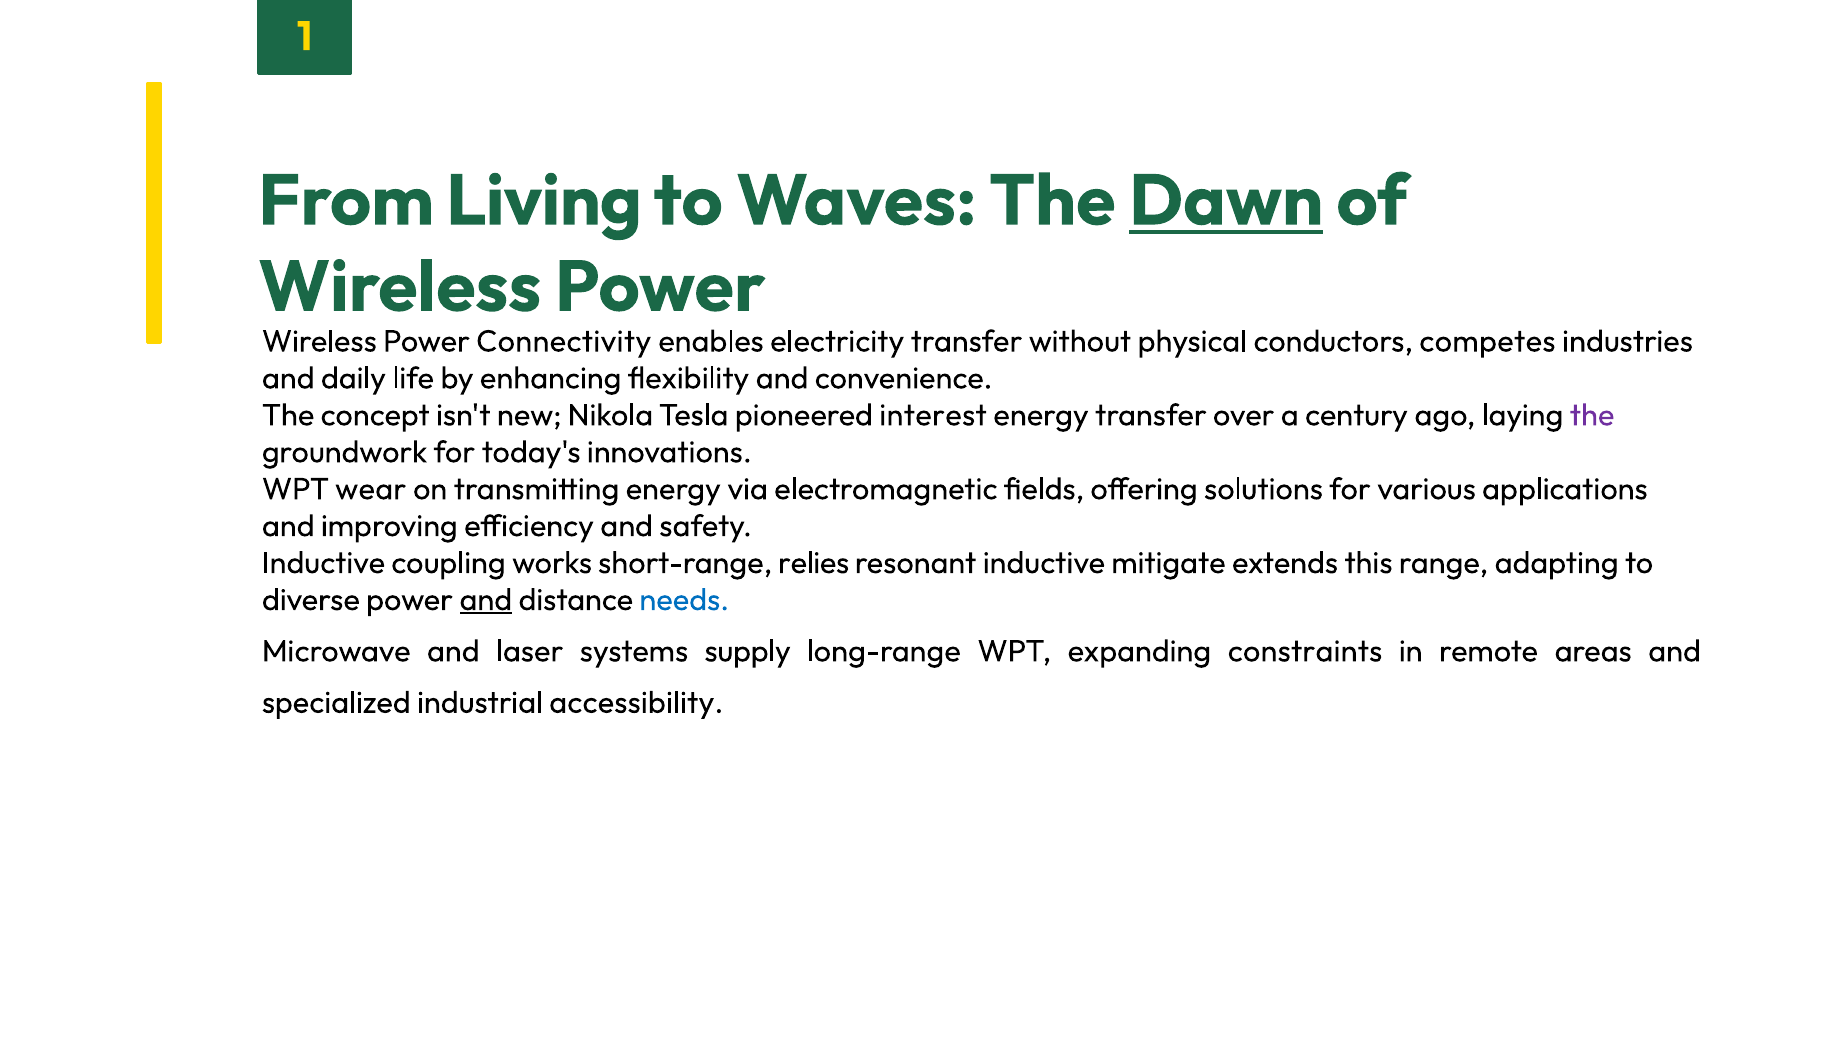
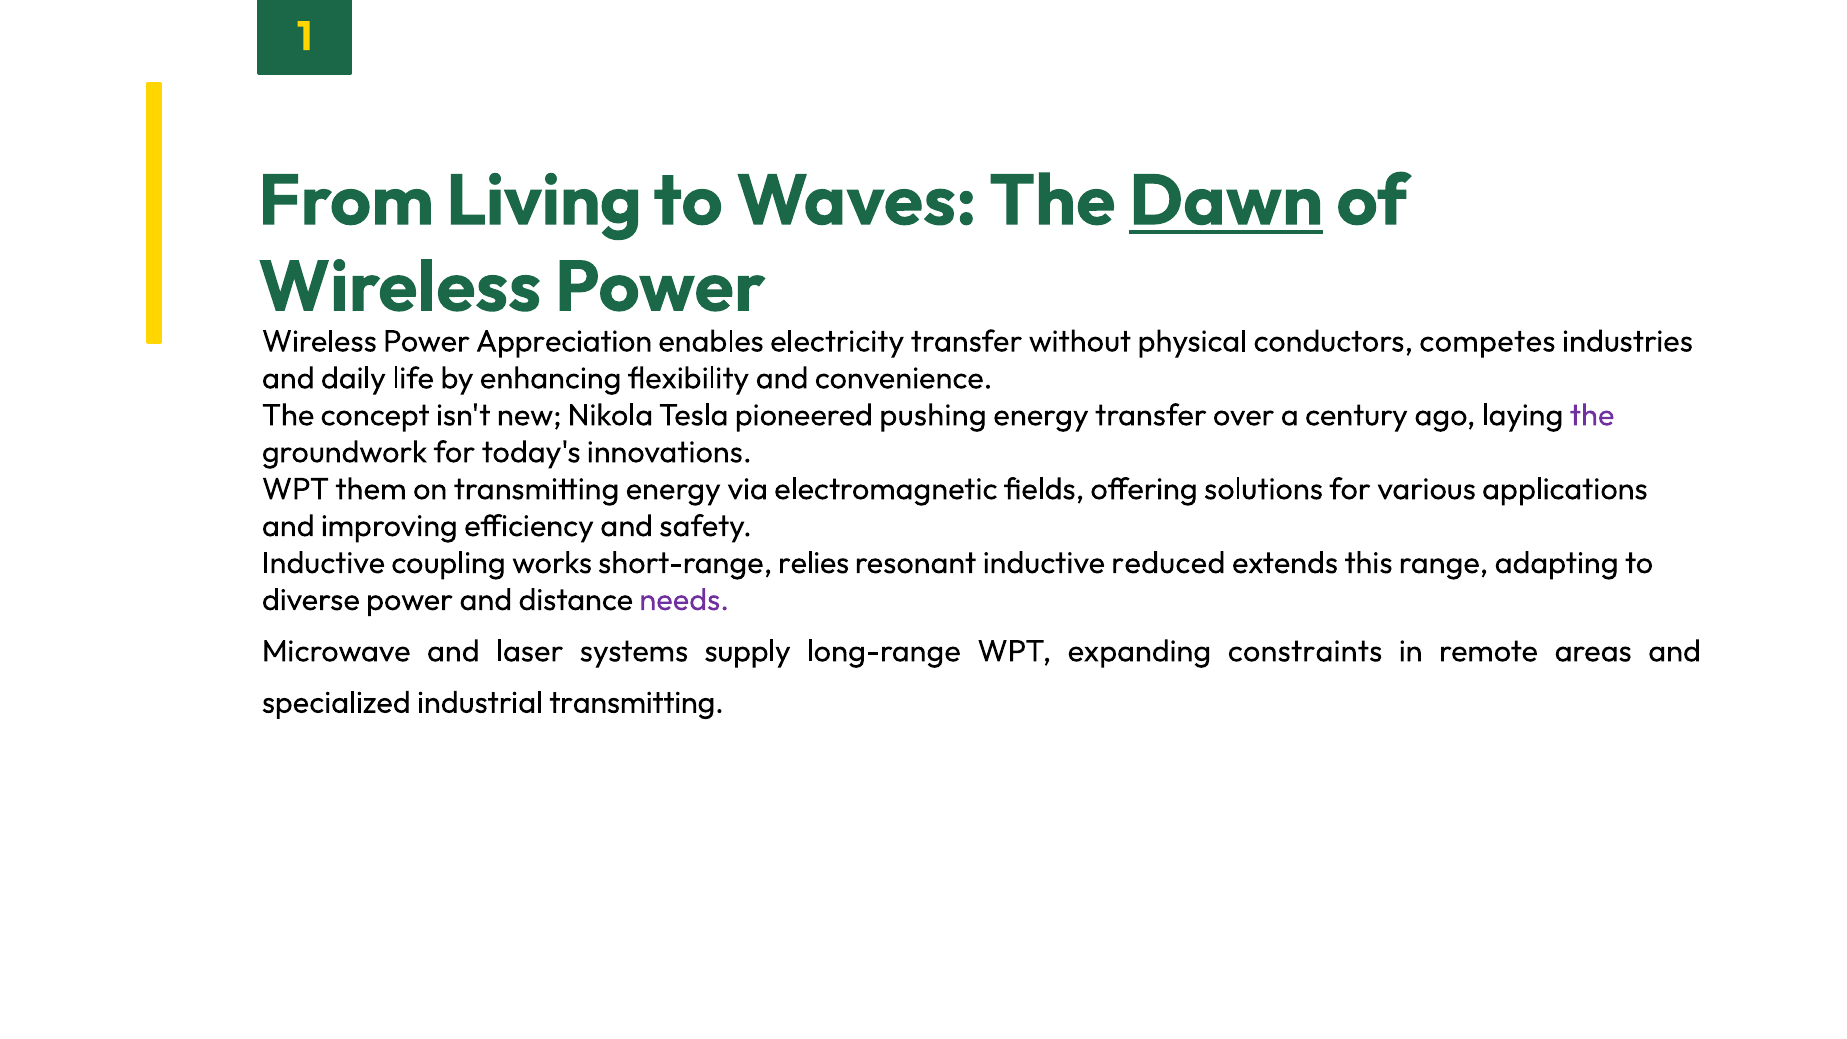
Connectivity: Connectivity -> Appreciation (564, 341)
interest: interest -> pushing (933, 415)
wear: wear -> them (371, 489)
mitigate: mitigate -> reduced (1168, 563)
and underline: present -> none (486, 600)
needs colour: blue -> purple (684, 600)
industrial accessibility: accessibility -> transmitting (637, 703)
